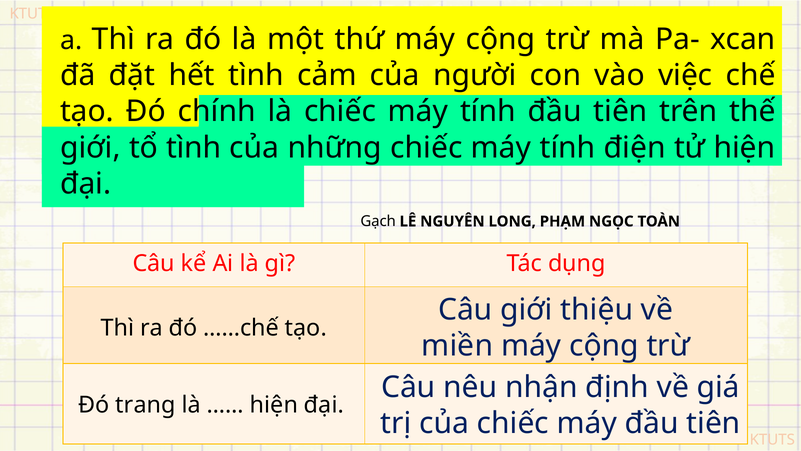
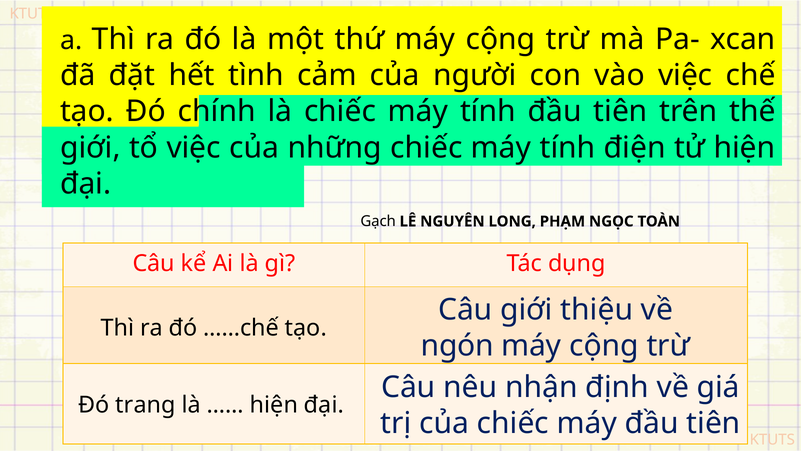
tổ tình: tình -> việc (194, 147)
miền: miền -> ngón (457, 346)
